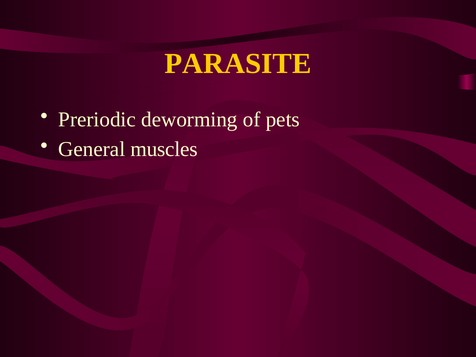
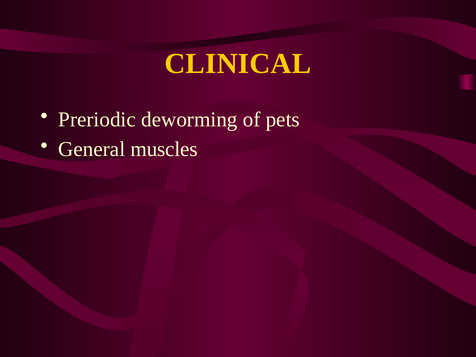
PARASITE: PARASITE -> CLINICAL (238, 64)
